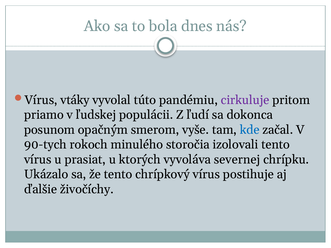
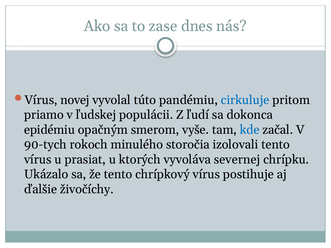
bola: bola -> zase (163, 26)
vtáky: vtáky -> novej (75, 100)
cirkuluje colour: purple -> blue (245, 100)
posunom: posunom -> epidémiu (50, 130)
